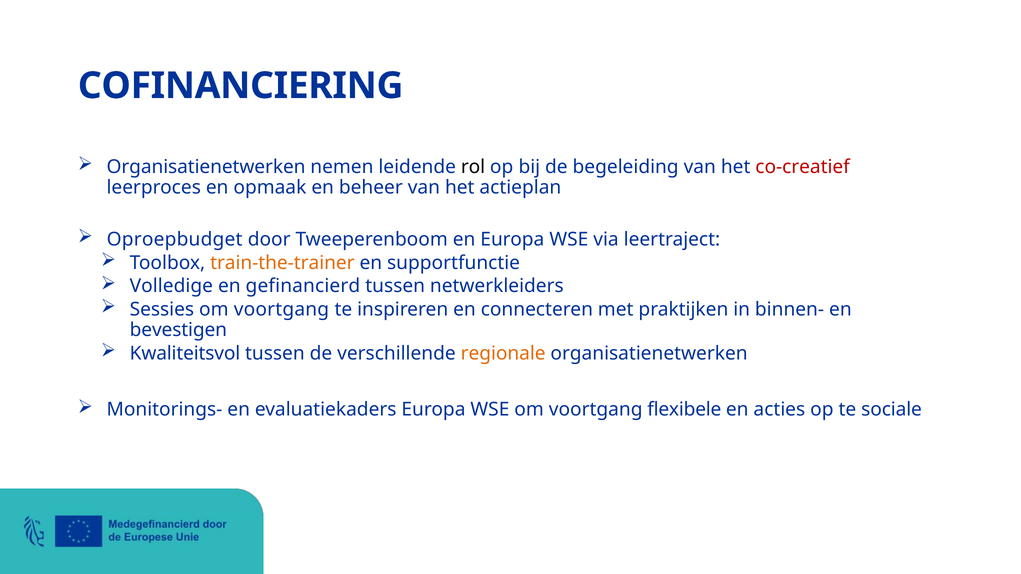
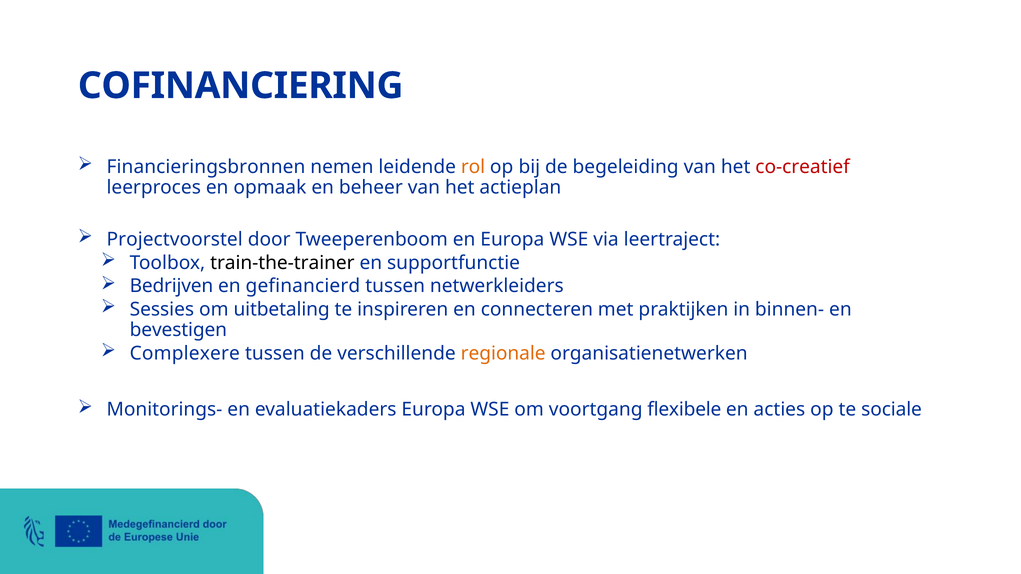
Organisatienetwerken: Organisatienetwerken -> Financieringsbronnen (206, 167)
rol colour: black -> orange (473, 167)
Oproepbudget: Oproepbudget -> Projectvoorstel (175, 240)
train-the-trainer colour: orange -> black (282, 263)
Volledige: Volledige -> Bedrijven (171, 286)
Sessies om voortgang: voortgang -> uitbetaling (282, 310)
Kwaliteitsvol: Kwaliteitsvol -> Complexere (185, 354)
